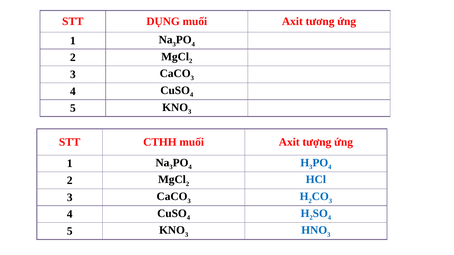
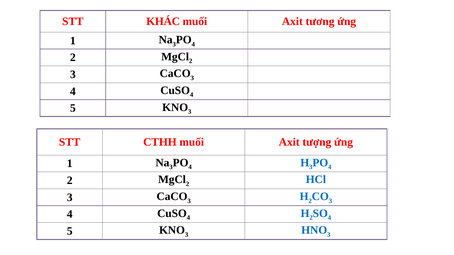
DỤNG: DỤNG -> KHÁC (163, 21)
